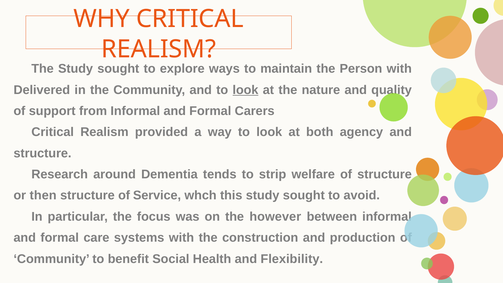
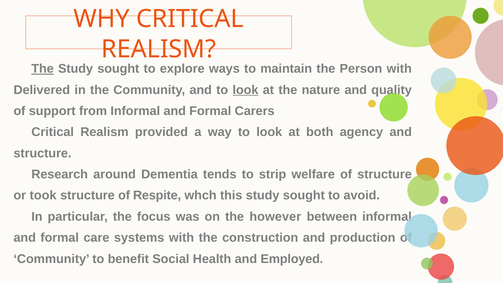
The underline: none -> present (43, 69)
then: then -> took (43, 195)
Service: Service -> Respite (157, 195)
Flexibility: Flexibility -> Employed (292, 259)
